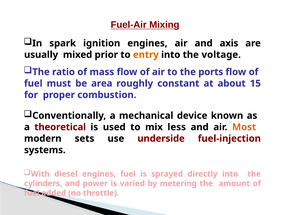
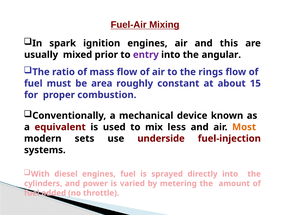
axis: axis -> this (229, 43)
entry colour: orange -> purple (146, 55)
voltage: voltage -> angular (221, 55)
ports: ports -> rings (211, 72)
theoretical: theoretical -> equivalent (60, 127)
